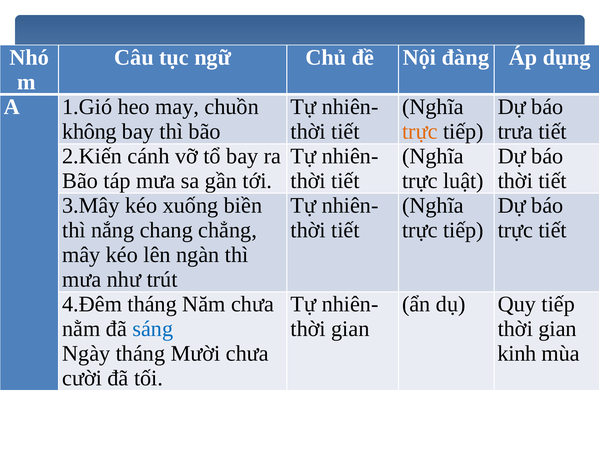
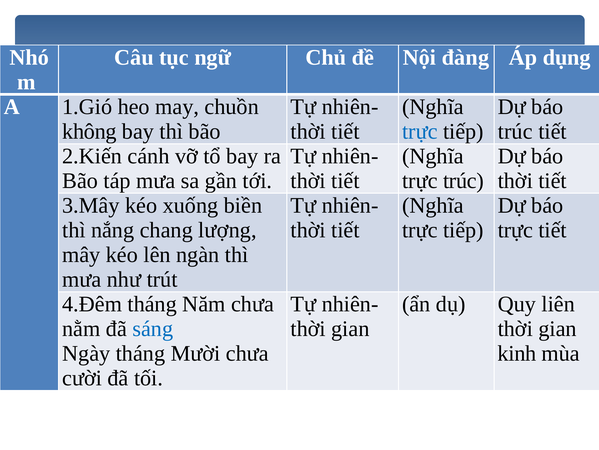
trực colour: orange -> blue (420, 131)
trưa: trưa -> trúc (515, 131)
trực luật: luật -> trúc (464, 181)
chẳng: chẳng -> lượng (228, 230)
Quy tiếp: tiếp -> liên (558, 304)
